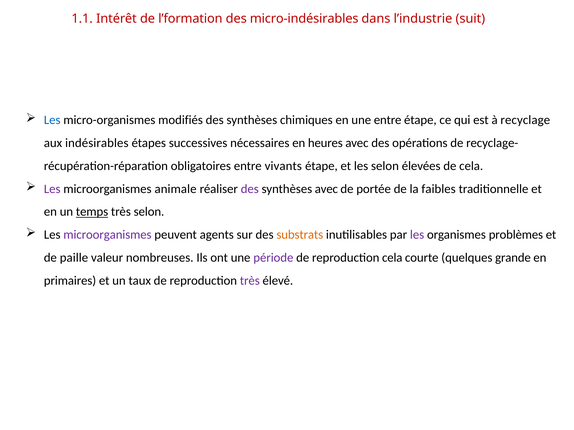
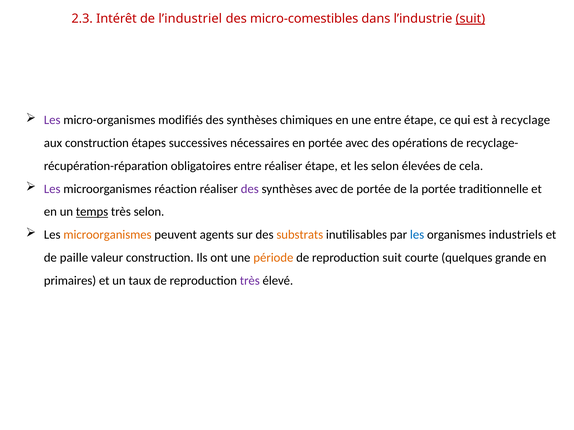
1.1: 1.1 -> 2.3 (82, 19)
l’formation: l’formation -> l’industriel (190, 19)
micro-indésirables: micro-indésirables -> micro-comestibles (304, 19)
suit underline: none -> present (470, 19)
Les colour: blue -> purple (52, 120)
aux indésirables: indésirables -> construction (97, 143)
en heures: heures -> portée (325, 143)
entre vivants: vivants -> réaliser (283, 166)
animale: animale -> réaction (176, 189)
la faibles: faibles -> portée (439, 189)
microorganismes colour: purple -> orange (107, 235)
les colour: purple -> blue (417, 235)
problèmes: problèmes -> industriels (516, 235)
valeur nombreuses: nombreuses -> construction (160, 258)
période colour: purple -> orange (273, 258)
reproduction cela: cela -> suit (392, 258)
